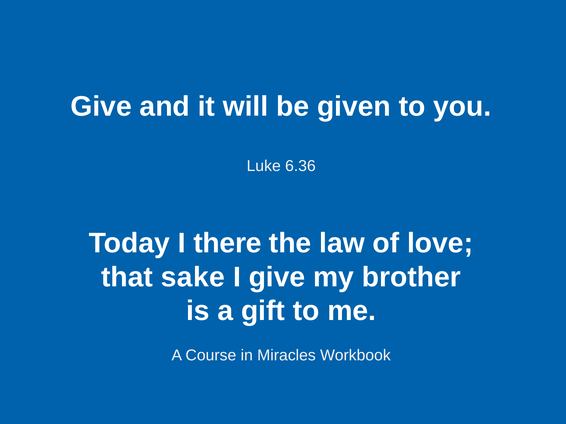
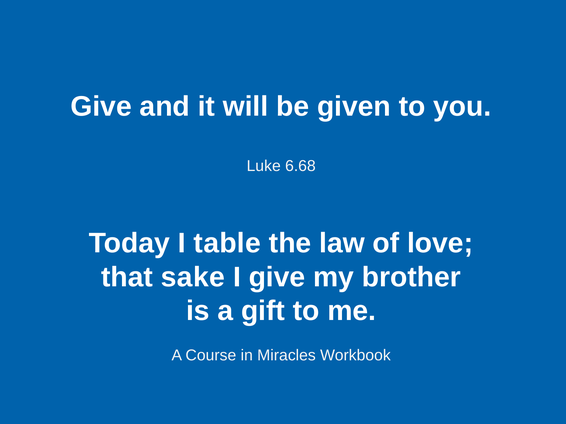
6.36: 6.36 -> 6.68 (300, 166)
there: there -> table (227, 243)
